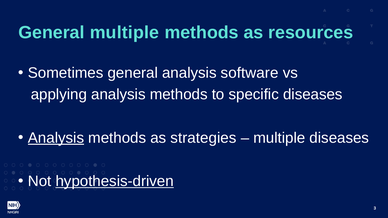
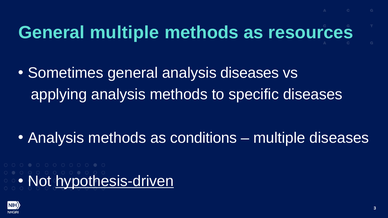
analysis software: software -> diseases (250, 73)
Analysis underline: present -> none (56, 138)
strategies: strategies -> conditions (204, 138)
